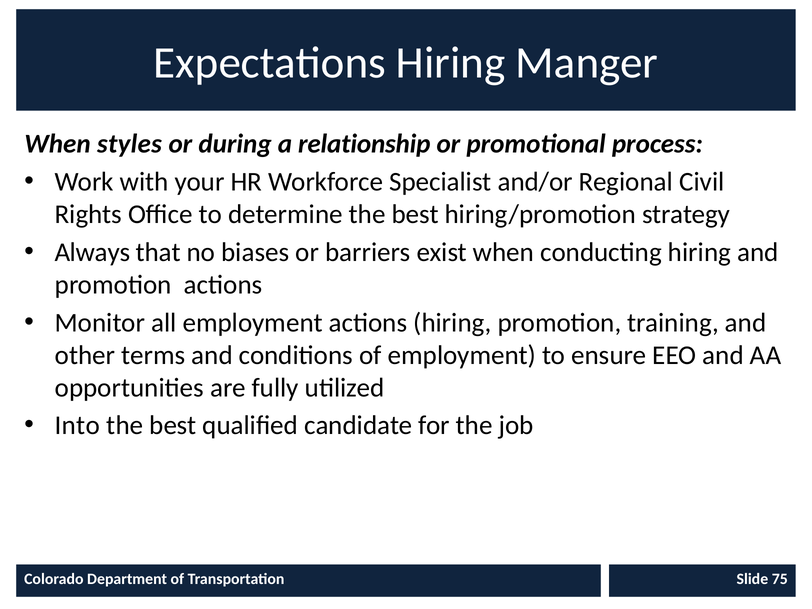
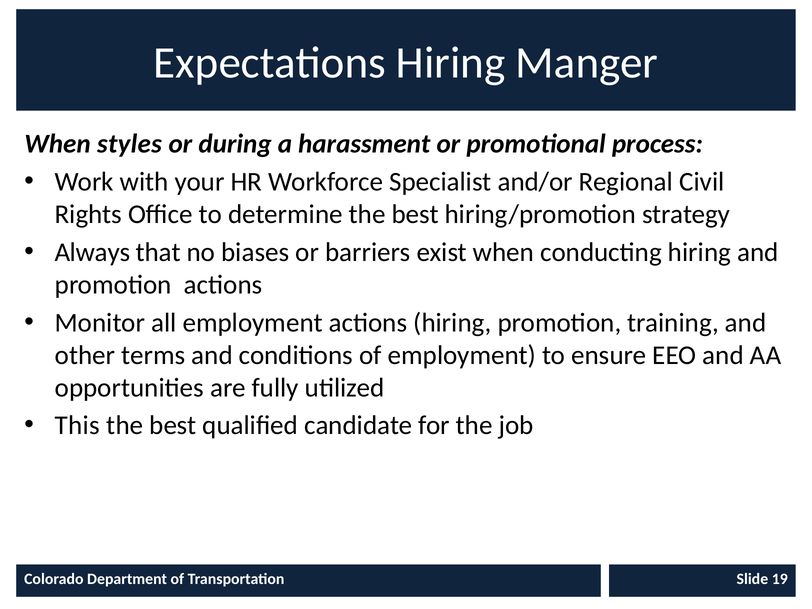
relationship: relationship -> harassment (364, 144)
Into: Into -> This (77, 425)
75: 75 -> 19 (780, 579)
